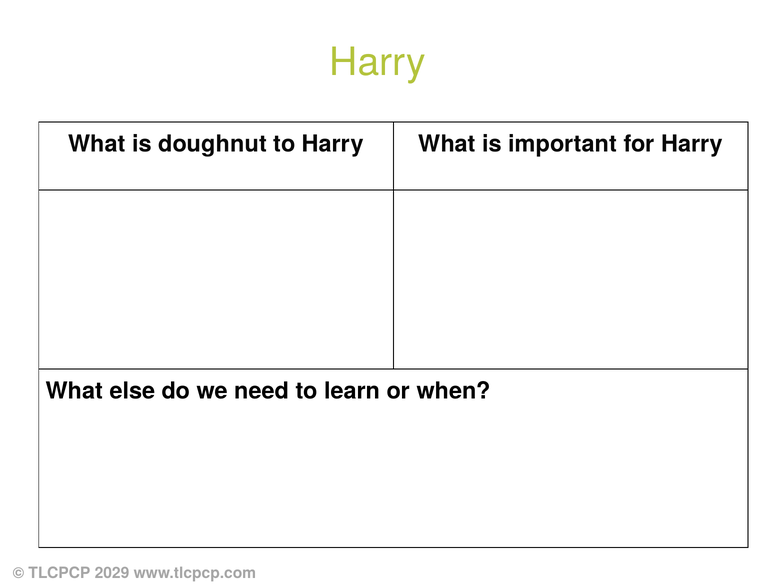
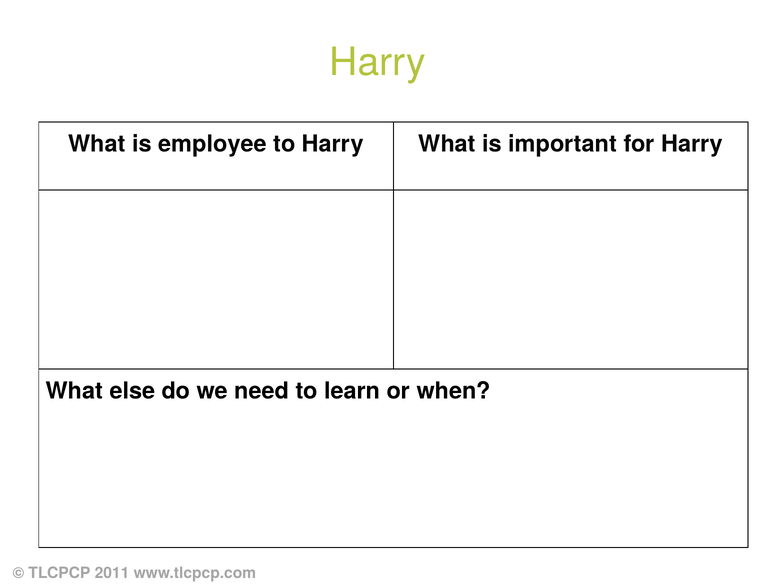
doughnut: doughnut -> employee (212, 144)
2029: 2029 -> 2011 (112, 573)
